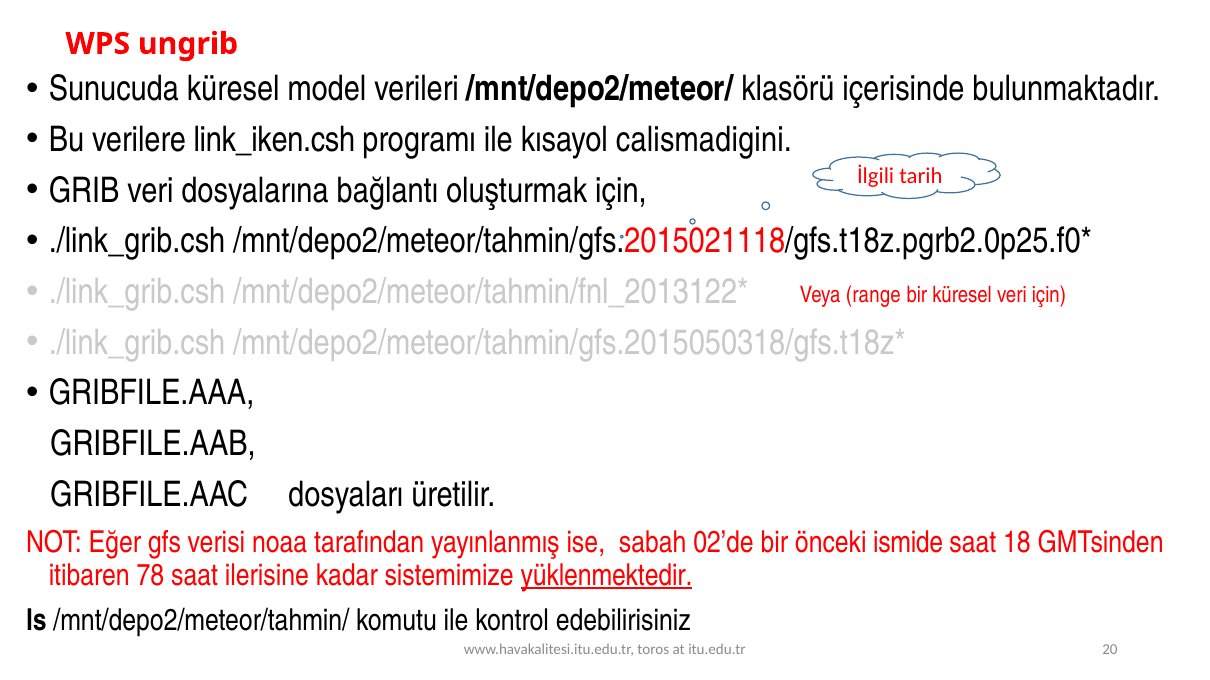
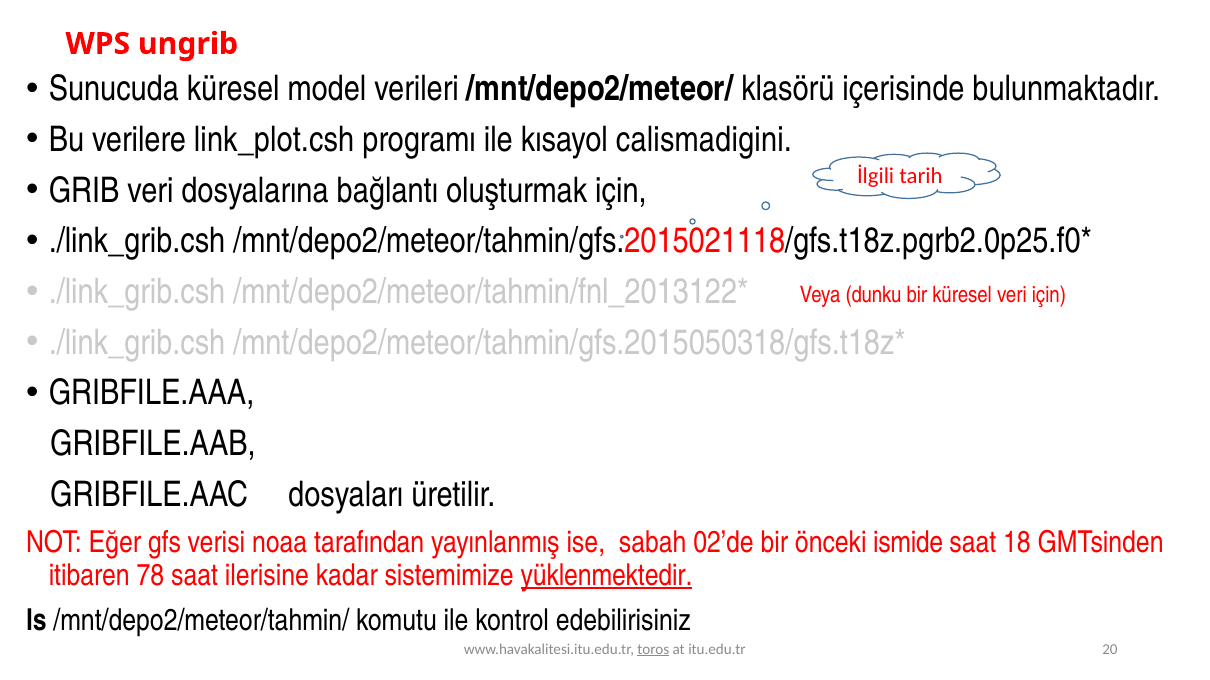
link_iken.csh: link_iken.csh -> link_plot.csh (274, 140)
range: range -> dunku (874, 295)
toros underline: none -> present (653, 650)
